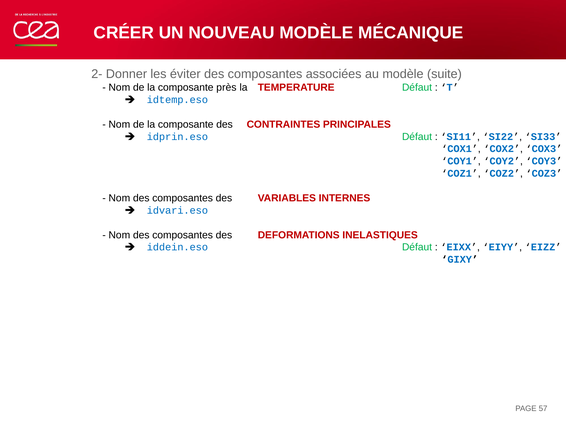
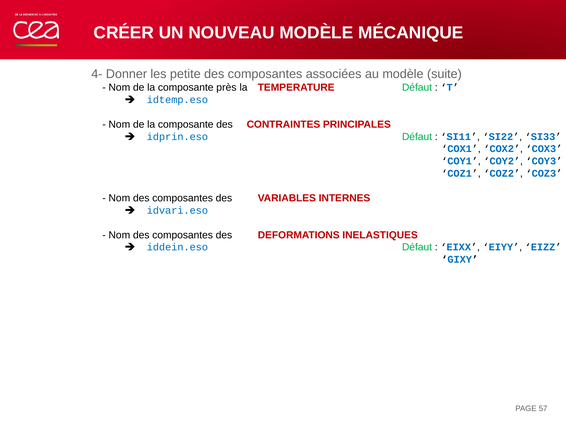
2-: 2- -> 4- (97, 74)
éviter: éviter -> petite (185, 74)
